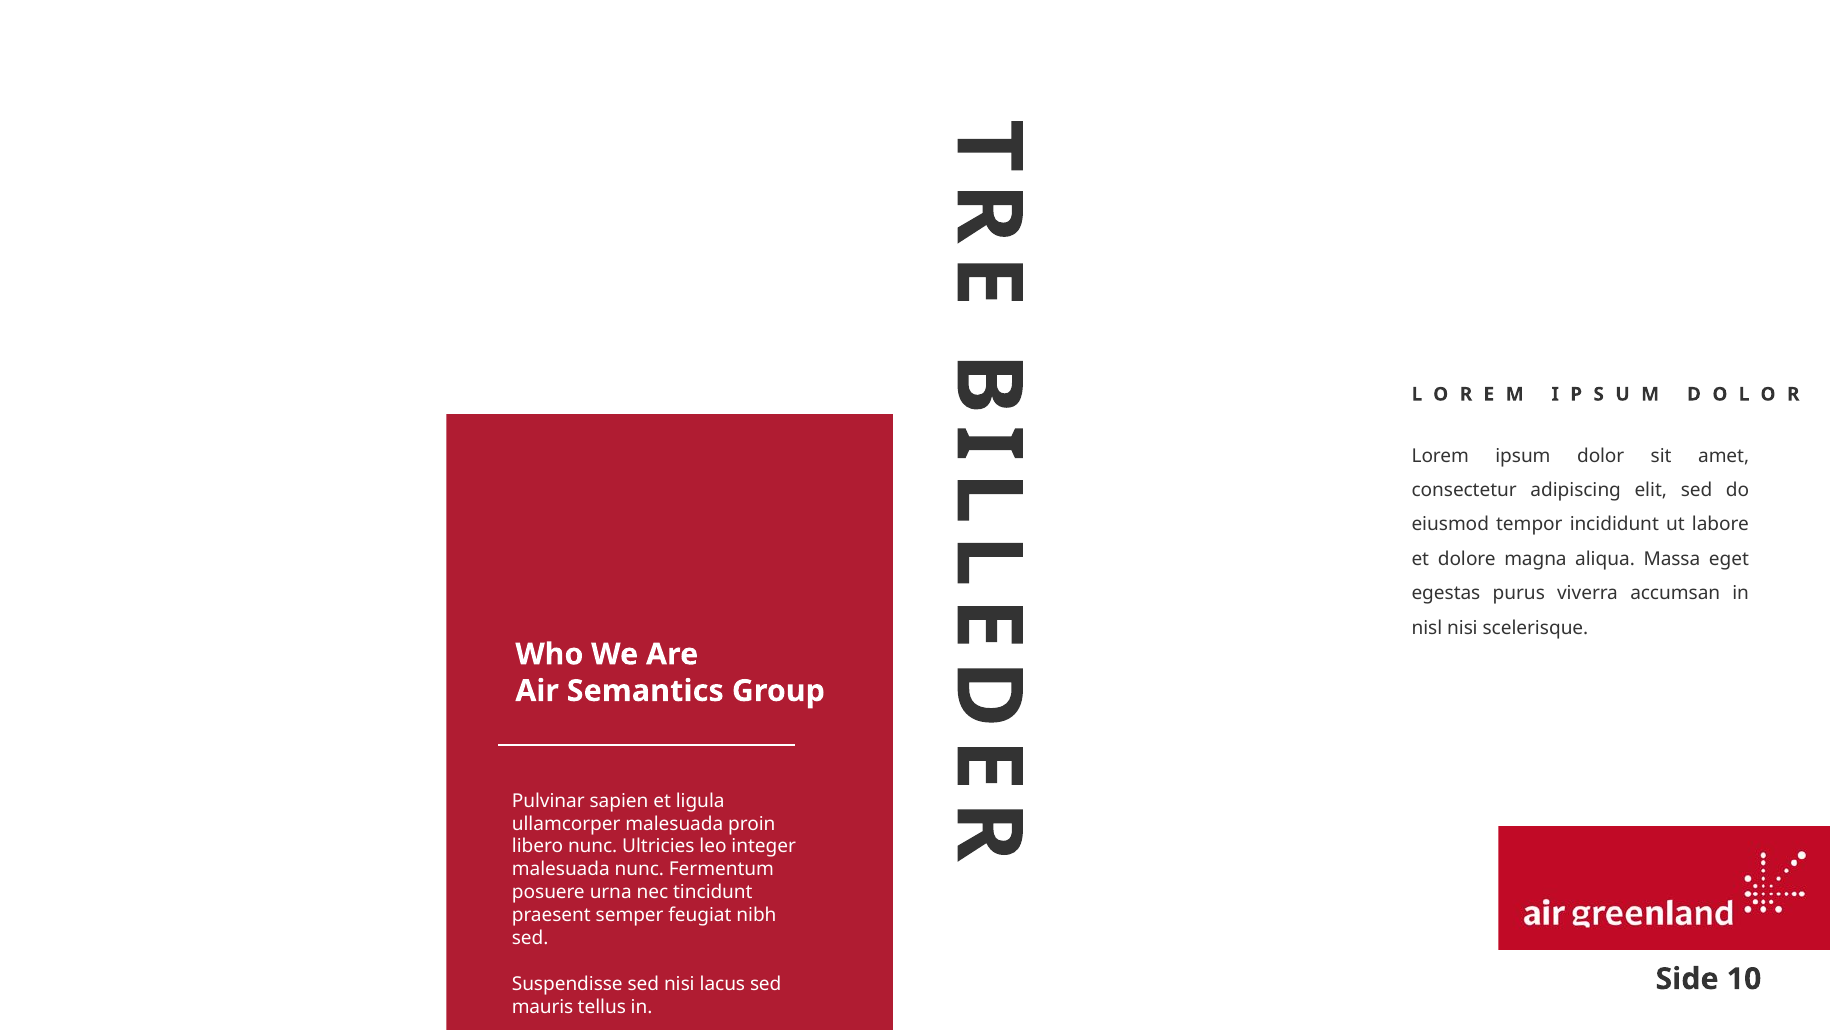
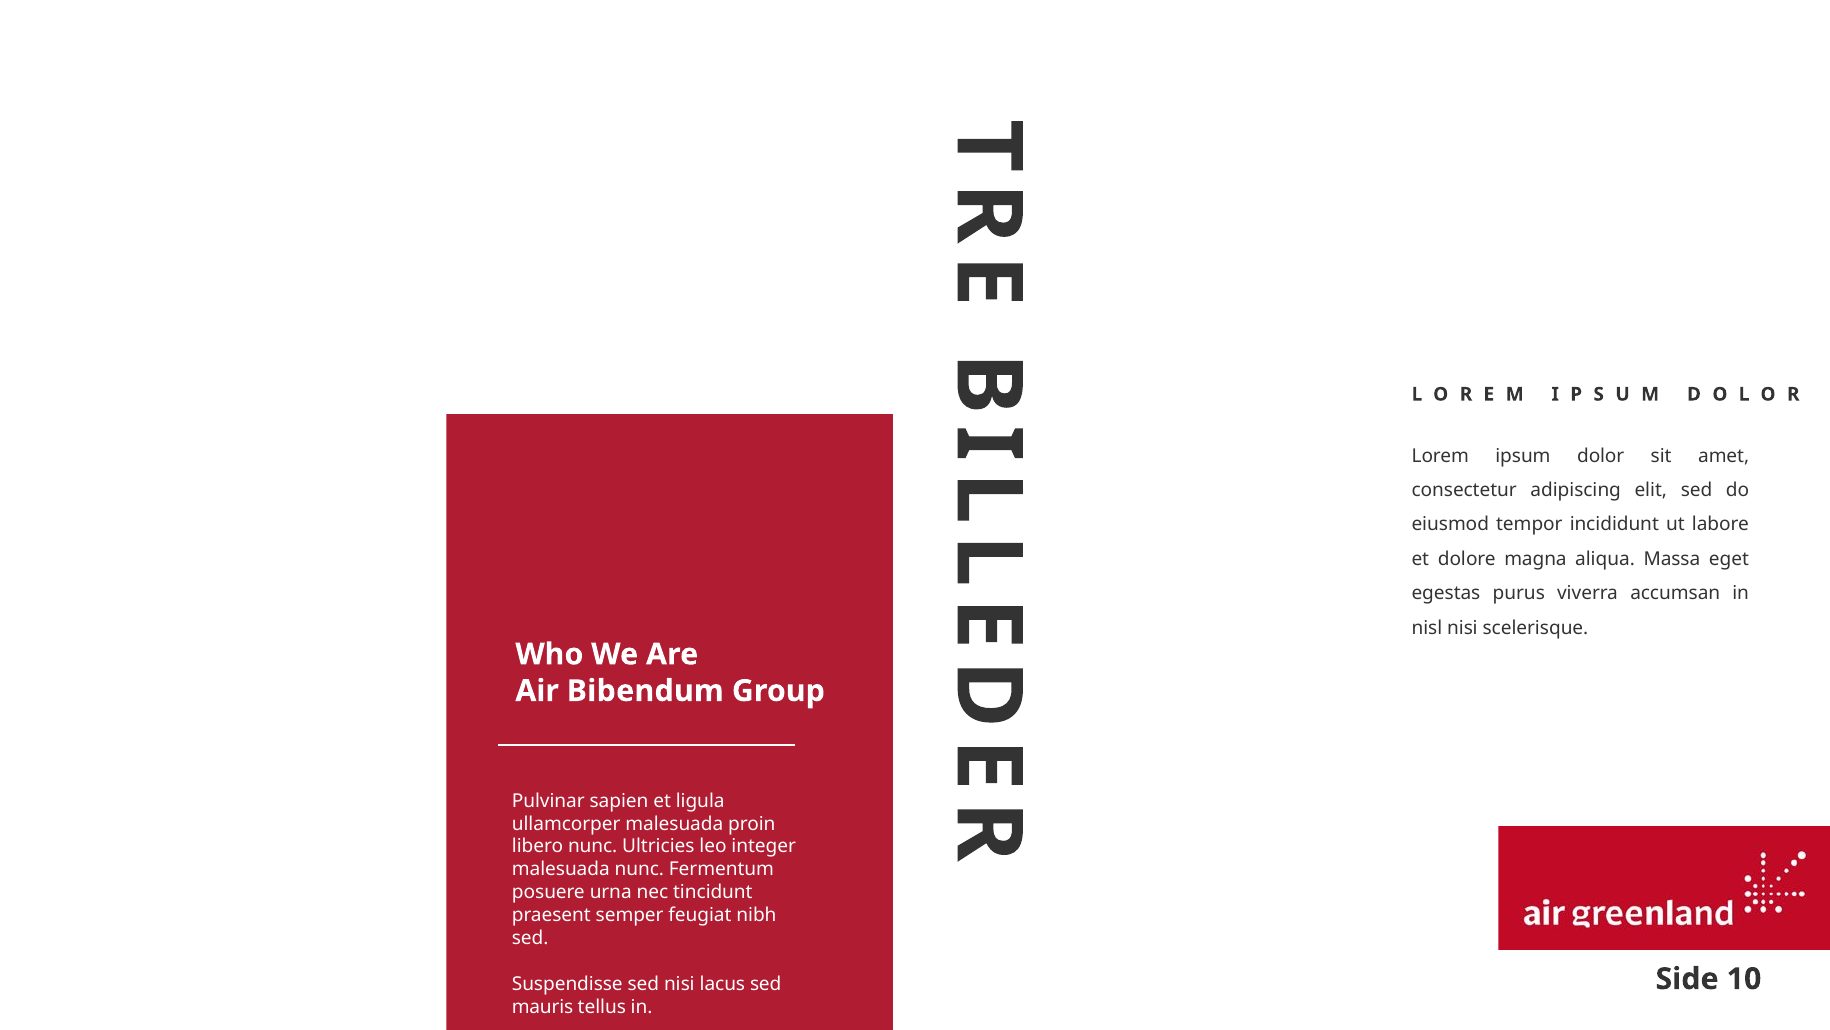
Semantics: Semantics -> Bibendum (645, 691)
